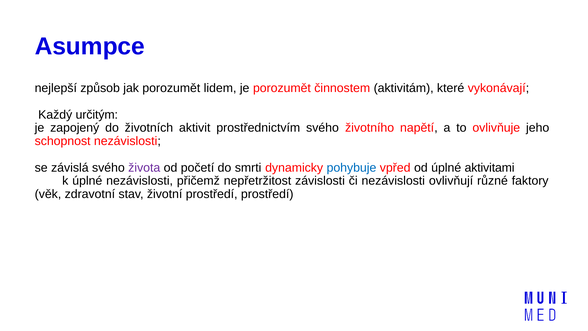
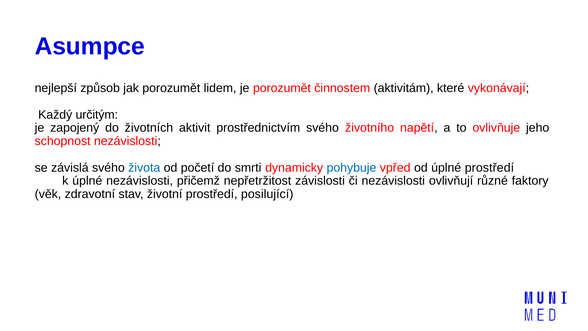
života colour: purple -> blue (144, 168)
úplné aktivitami: aktivitami -> prostředí (489, 168)
prostředí prostředí: prostředí -> posilující (267, 194)
